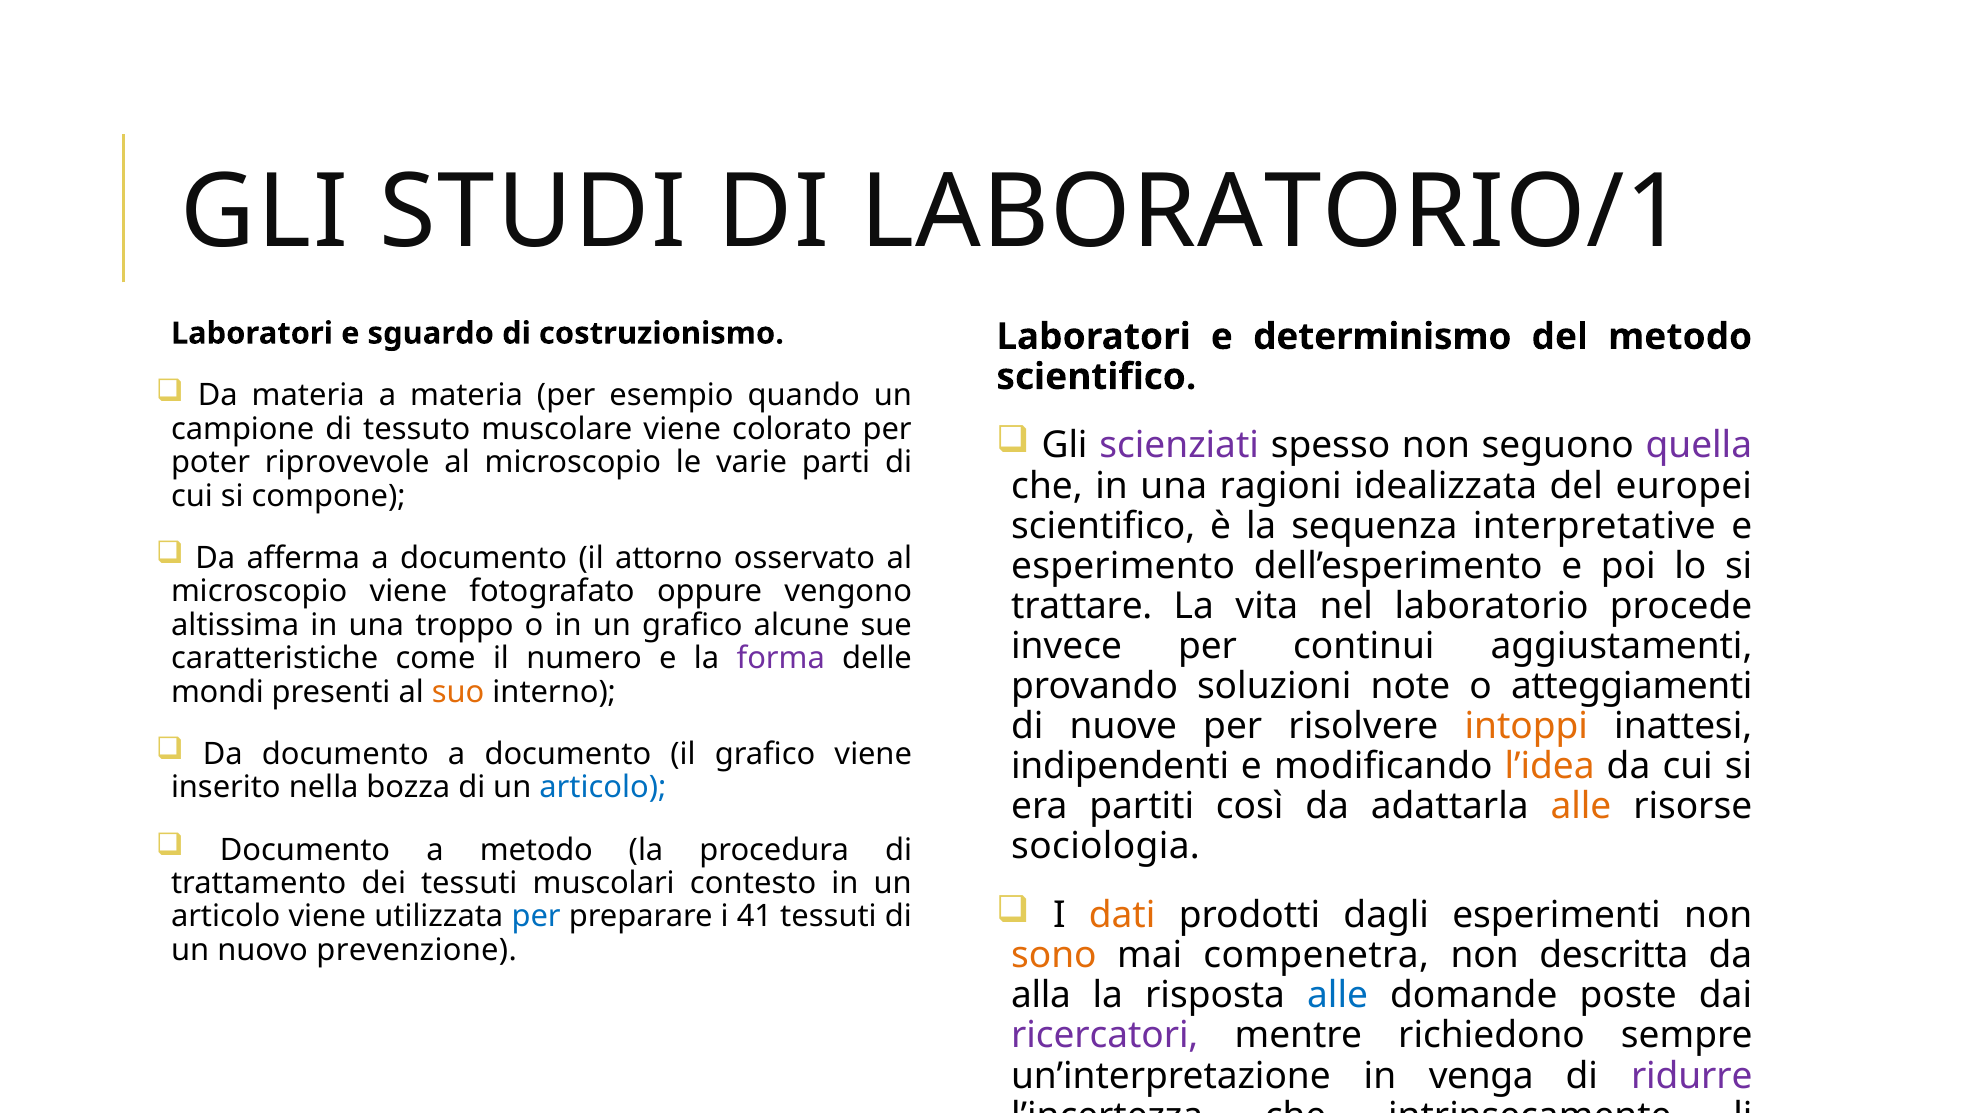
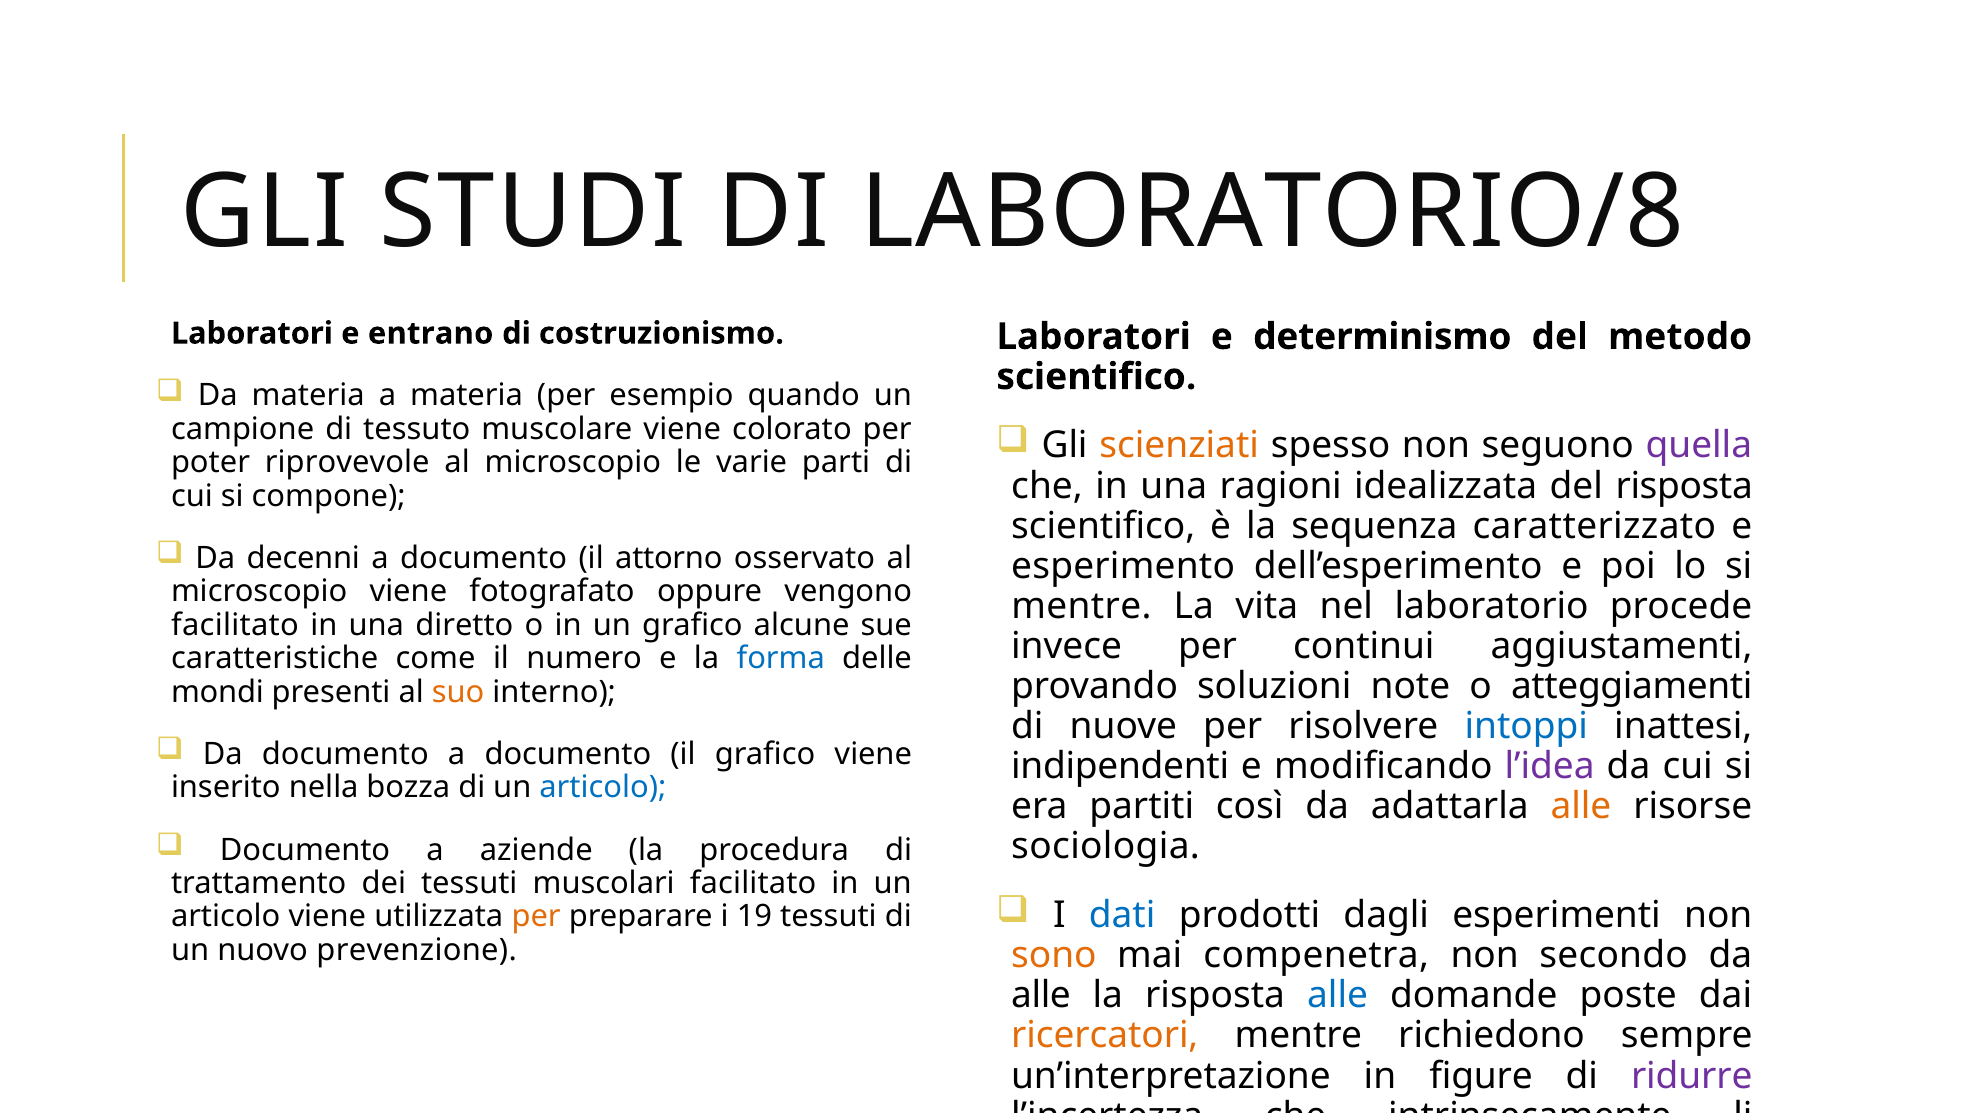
LABORATORIO/1: LABORATORIO/1 -> LABORATORIO/8 (1273, 212)
sguardo: sguardo -> entrano (431, 333)
scienziati colour: purple -> orange (1179, 446)
del europei: europei -> risposta (1684, 486)
interpretative: interpretative -> caratterizzato (1594, 526)
afferma: afferma -> decenni (303, 558)
trattare: trattare -> mentre (1081, 606)
altissima: altissima -> facilitato (235, 625)
troppo: troppo -> diretto (464, 625)
forma colour: purple -> blue (781, 658)
intoppi colour: orange -> blue (1526, 726)
l’idea colour: orange -> purple (1550, 766)
a metodo: metodo -> aziende (536, 850)
muscolari contesto: contesto -> facilitato (753, 883)
dati colour: orange -> blue (1122, 915)
per colour: blue -> orange (536, 916)
41: 41 -> 19 (755, 916)
descritta: descritta -> secondo (1614, 955)
alla: alla -> alle (1041, 995)
ricercatori colour: purple -> orange (1105, 1035)
venga: venga -> figure (1481, 1075)
